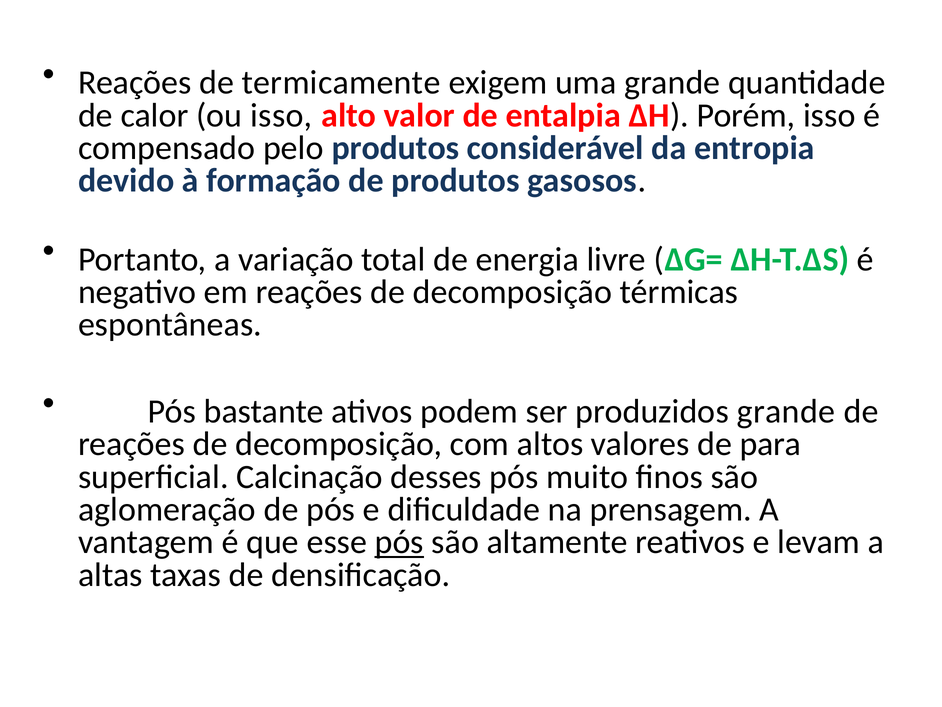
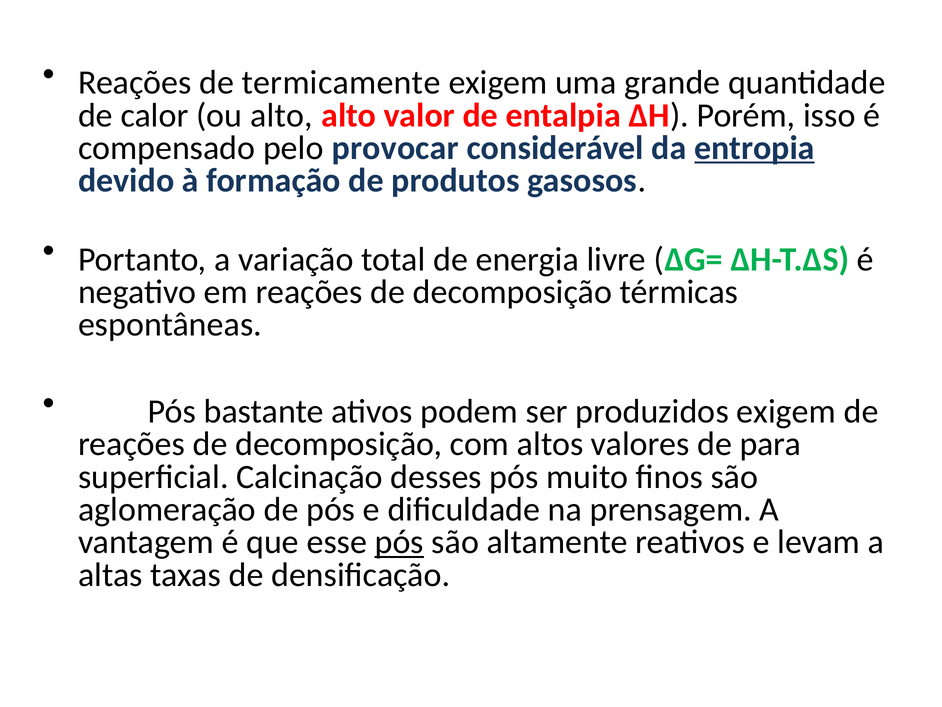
ou isso: isso -> alto (281, 115)
pelo produtos: produtos -> provocar (395, 148)
entropia underline: none -> present (754, 148)
produzidos grande: grande -> exigem (786, 411)
